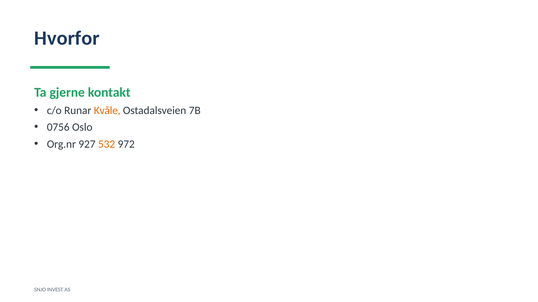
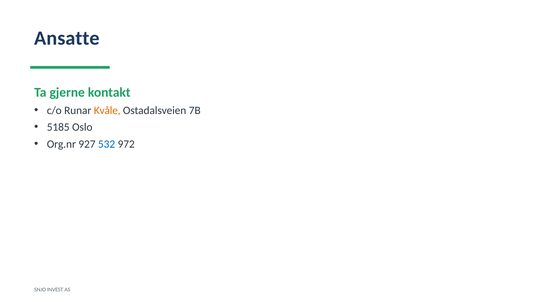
Hvorfor: Hvorfor -> Ansatte (67, 38)
0756: 0756 -> 5185 (58, 127)
532 colour: orange -> blue (107, 144)
